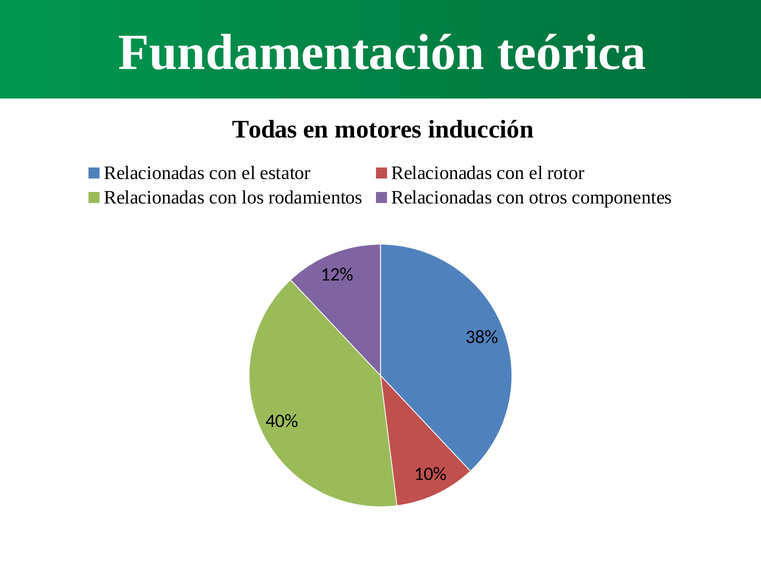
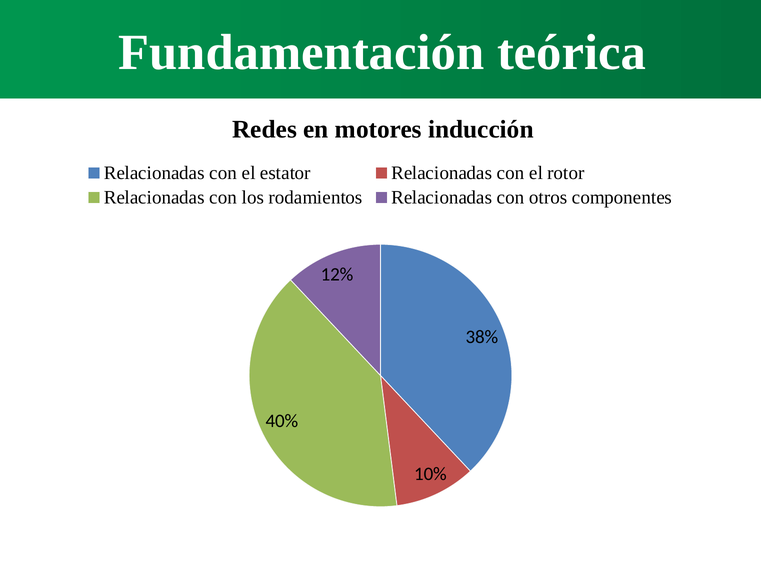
Todas: Todas -> Redes (265, 129)
